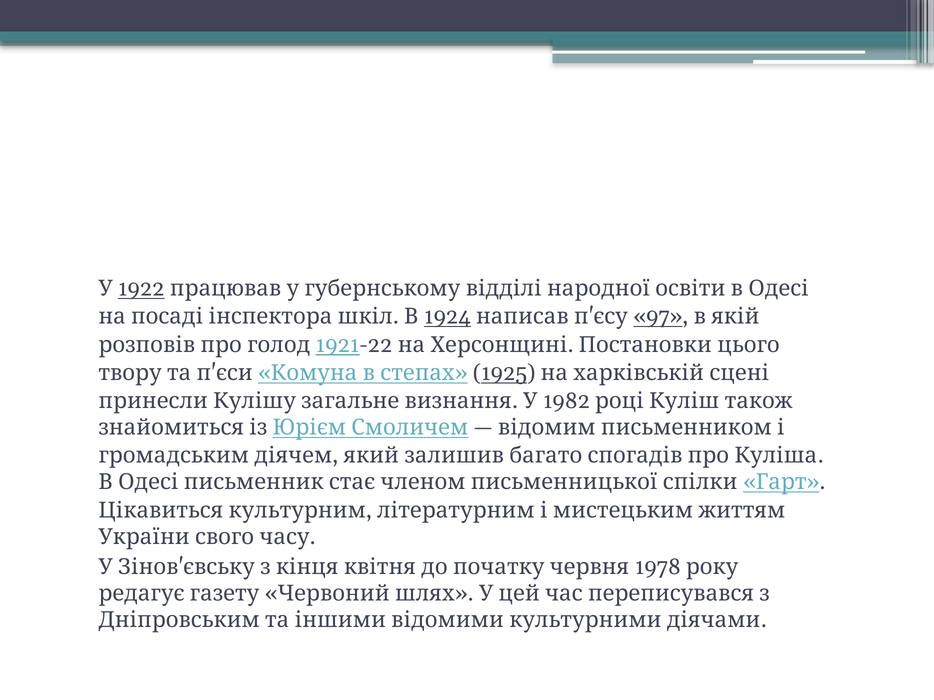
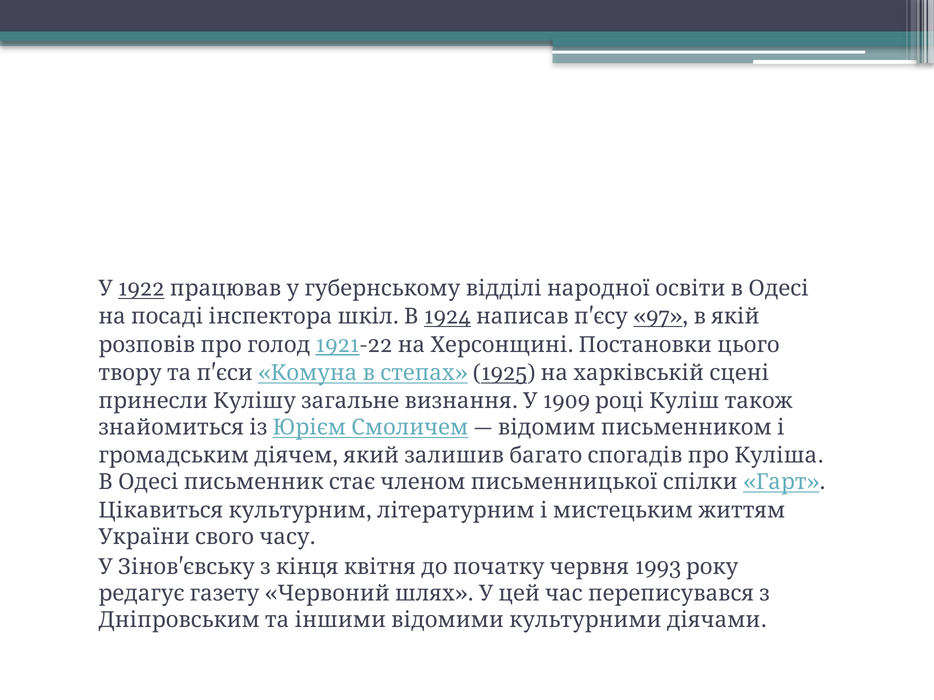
1982: 1982 -> 1909 (567, 401)
1978: 1978 -> 1993 (658, 568)
